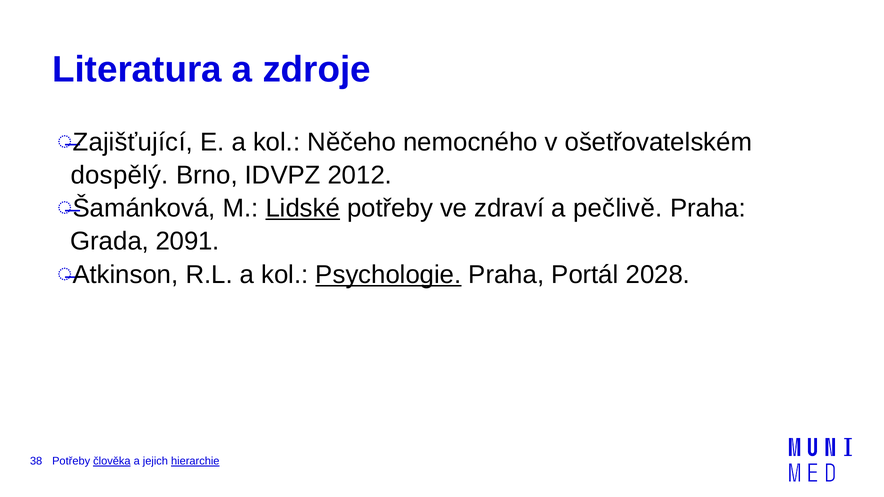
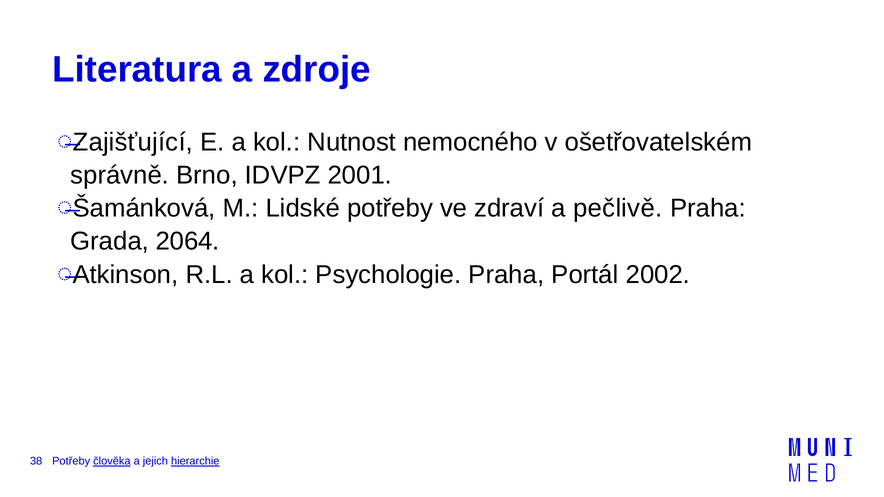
Něčeho: Něčeho -> Nutnost (352, 142)
dospělý: dospělý -> správně (120, 175)
2012: 2012 -> 2001 (360, 175)
Lidské underline: present -> none (303, 208)
2091: 2091 -> 2064 (188, 242)
Psychologie underline: present -> none (388, 275)
2028: 2028 -> 2002 (658, 275)
